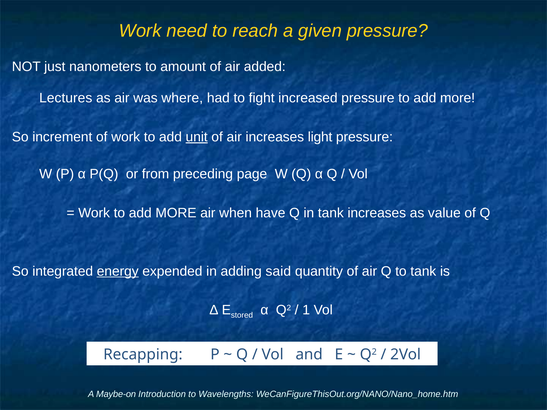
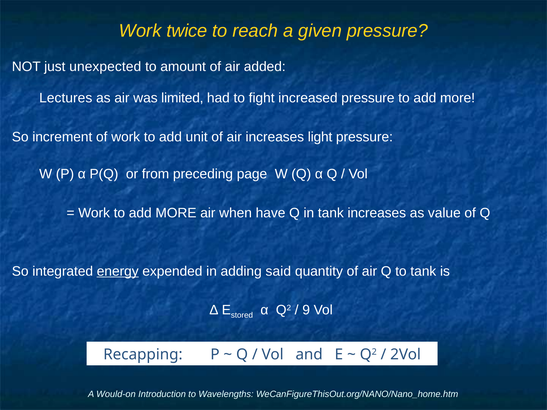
need: need -> twice (187, 31)
nanometers: nanometers -> unexpected (105, 67)
where: where -> limited (182, 98)
unit underline: present -> none (197, 137)
1: 1 -> 9 (306, 310)
Maybe-on: Maybe-on -> Would-on (116, 395)
